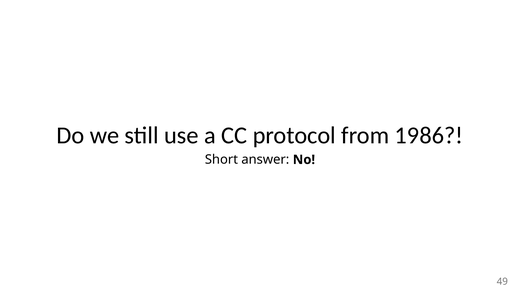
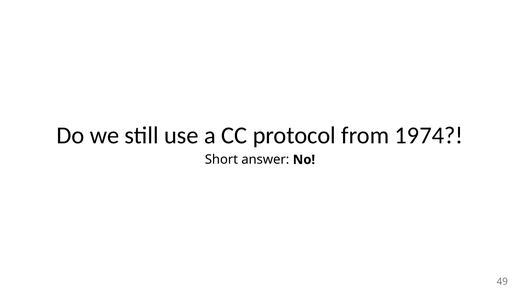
1986: 1986 -> 1974 (429, 135)
